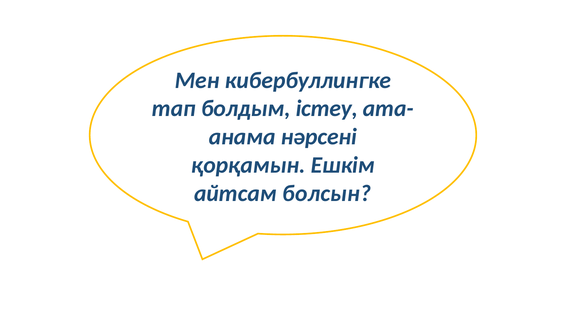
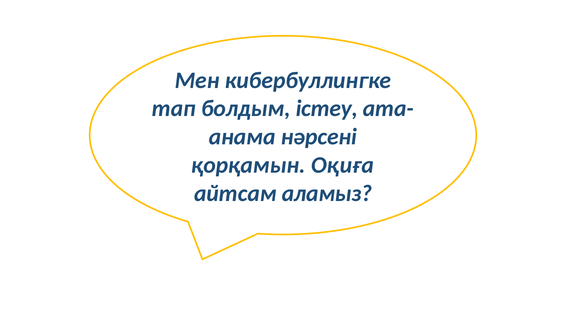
Ешкім: Ешкім -> Оқиға (343, 165)
болсын: болсын -> аламыз (327, 194)
